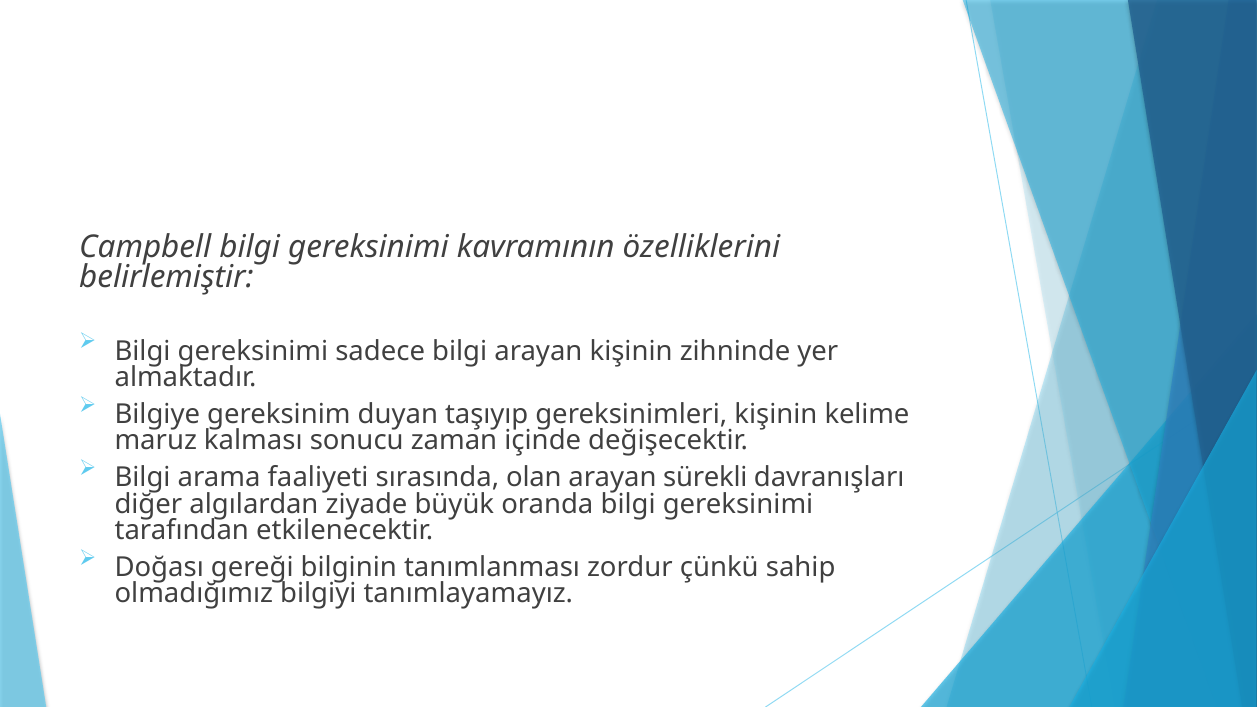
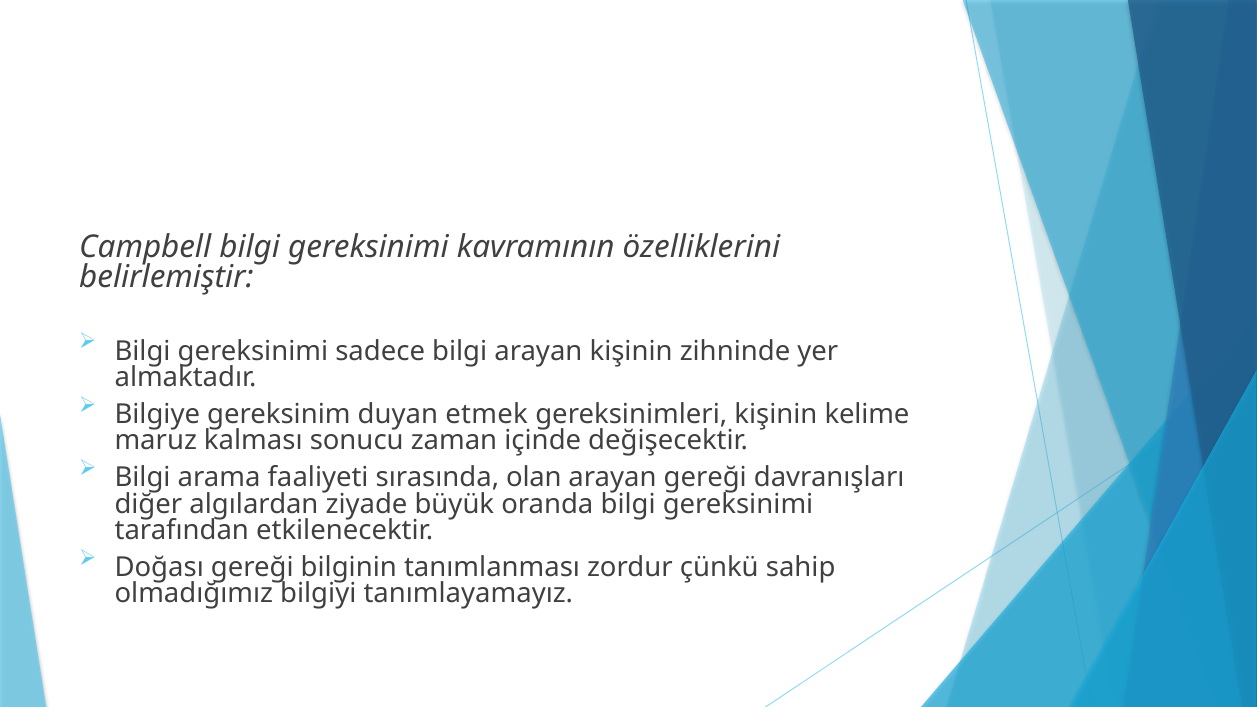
taşıyıp: taşıyıp -> etmek (487, 414)
arayan sürekli: sürekli -> gereği (705, 478)
